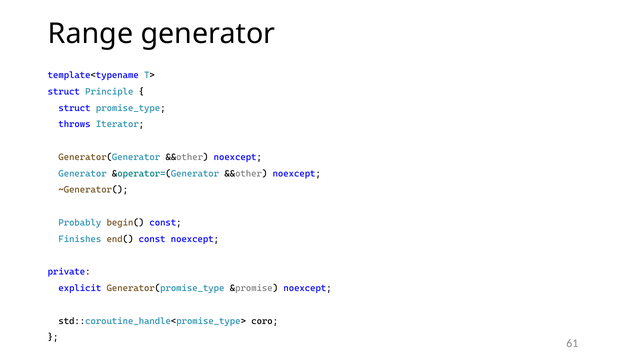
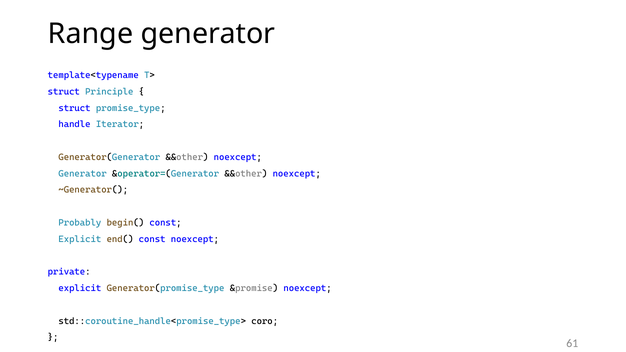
throws: throws -> handle (74, 124)
Finishes: Finishes -> Explicit (80, 239)
